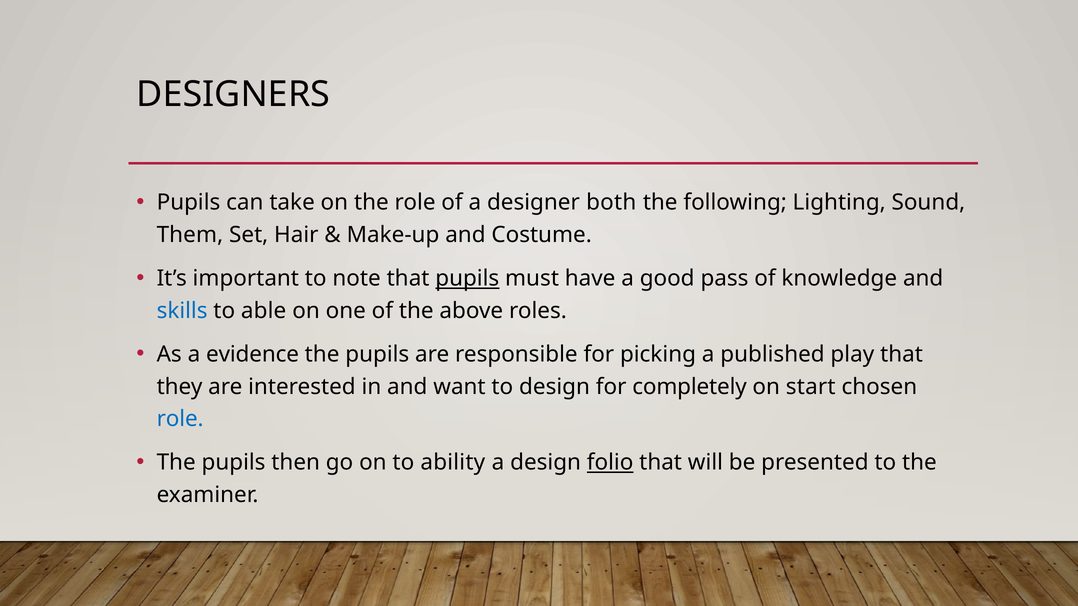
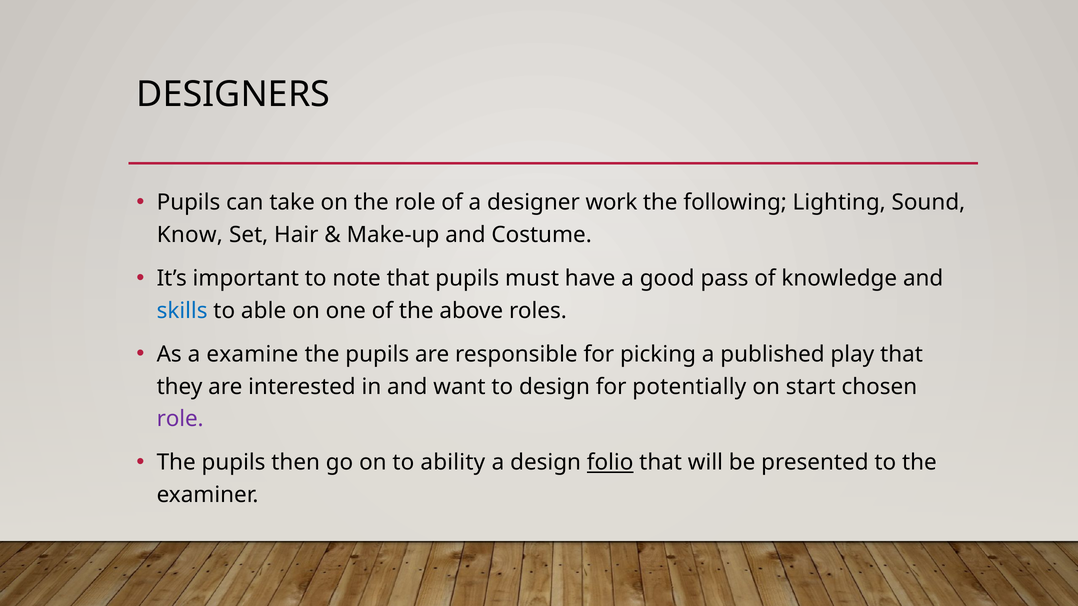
both: both -> work (611, 203)
Them: Them -> Know (190, 235)
pupils underline: present -> none (467, 279)
evidence: evidence -> examine (252, 355)
completely: completely -> potentially (689, 387)
role colour: blue -> purple (180, 419)
